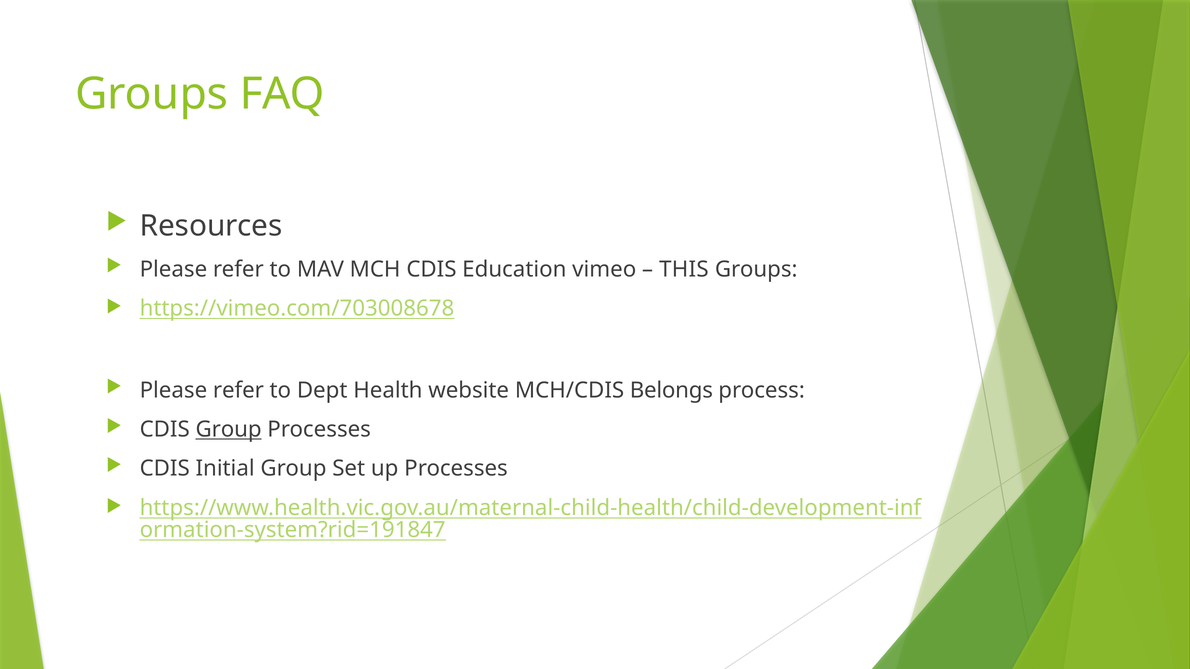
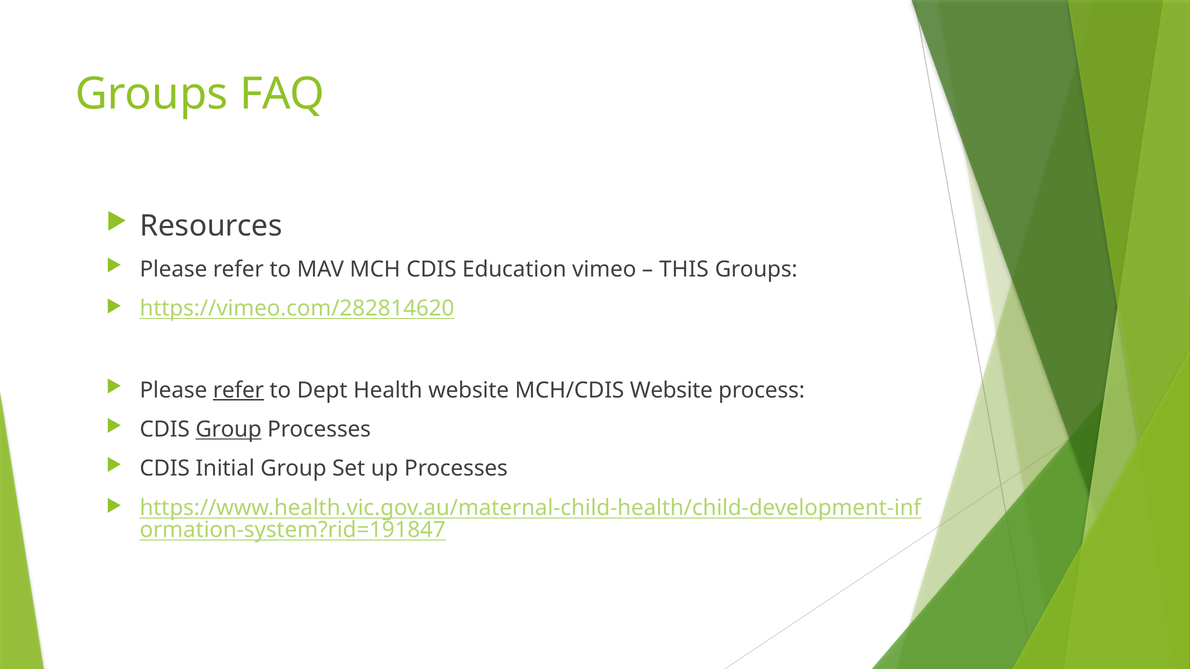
https://vimeo.com/703008678: https://vimeo.com/703008678 -> https://vimeo.com/282814620 (297, 309)
refer underline: none -> present (238, 390)
MCH/CDIS Belongs: Belongs -> Website (671, 390)
